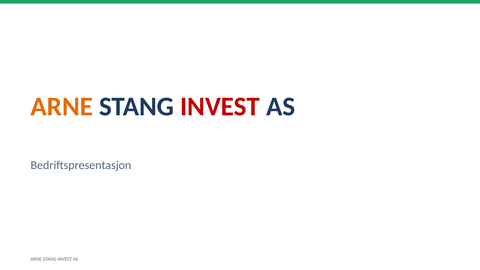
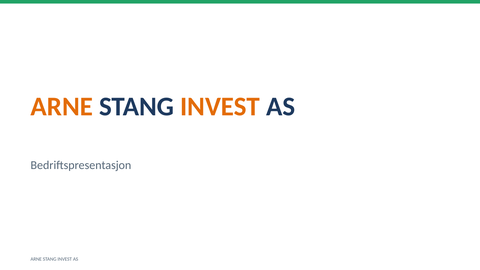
INVEST colour: red -> orange (220, 106)
